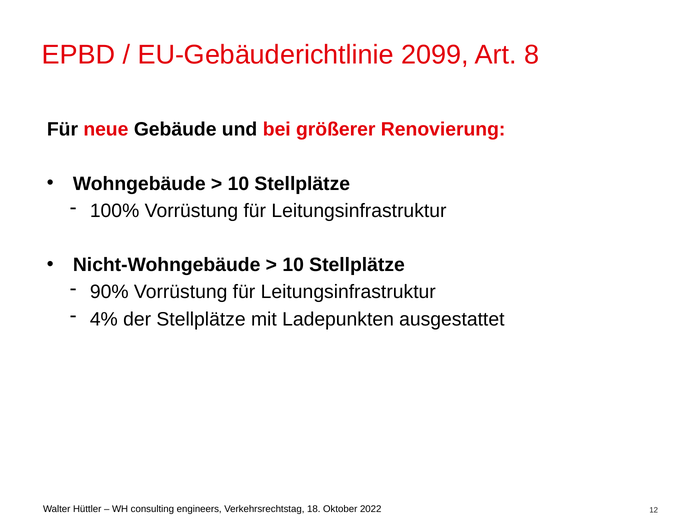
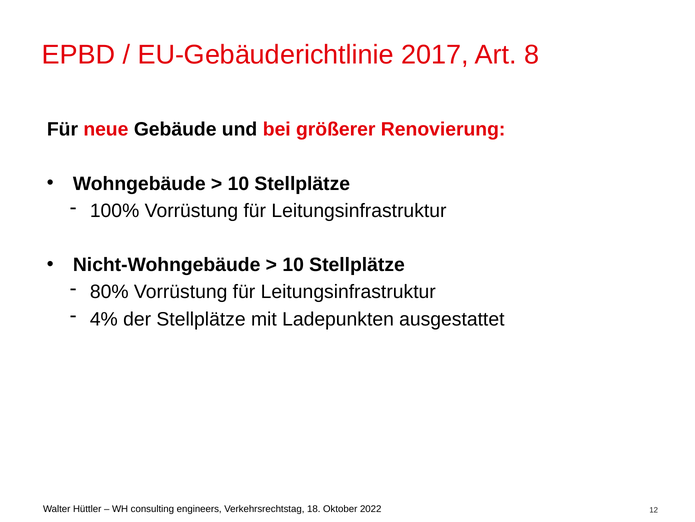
2099: 2099 -> 2017 (435, 55)
90%: 90% -> 80% (109, 292)
